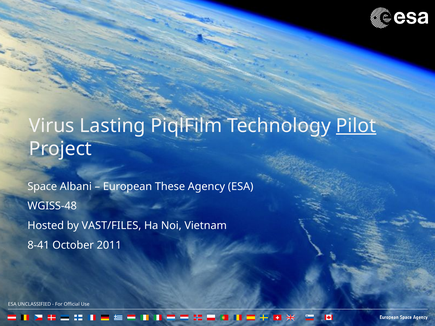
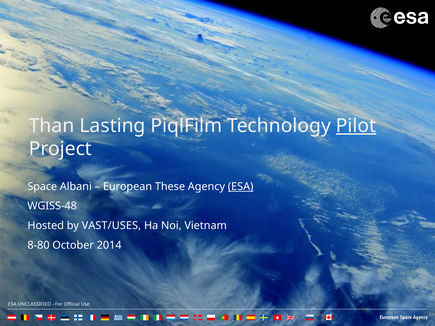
Virus: Virus -> Than (52, 126)
ESA underline: none -> present (241, 187)
VAST/FILES: VAST/FILES -> VAST/USES (111, 226)
8-41: 8-41 -> 8-80 (39, 245)
2011: 2011 -> 2014 (109, 245)
